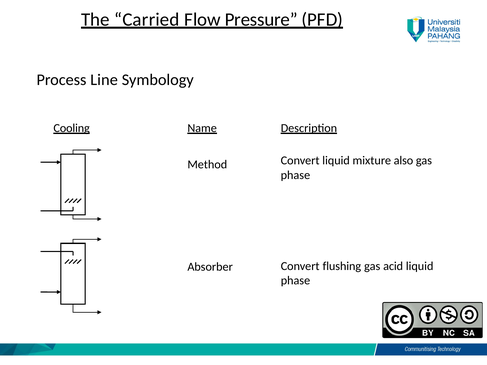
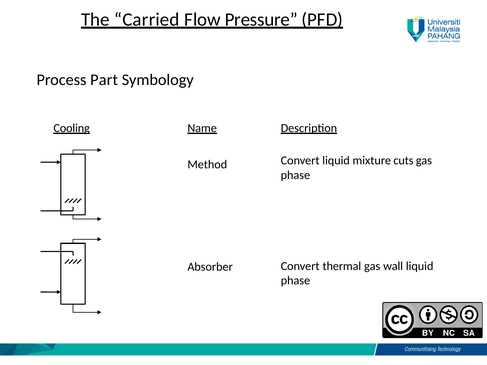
Line: Line -> Part (104, 80)
also: also -> cuts (403, 161)
flushing: flushing -> thermal (342, 266)
acid: acid -> wall (393, 266)
